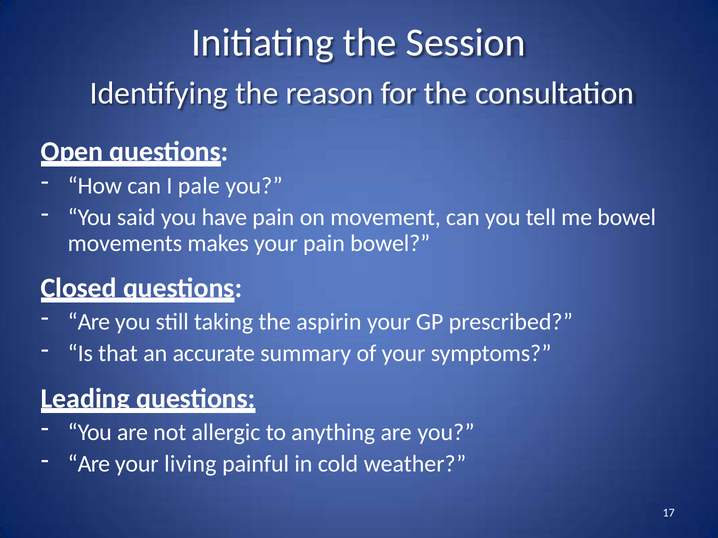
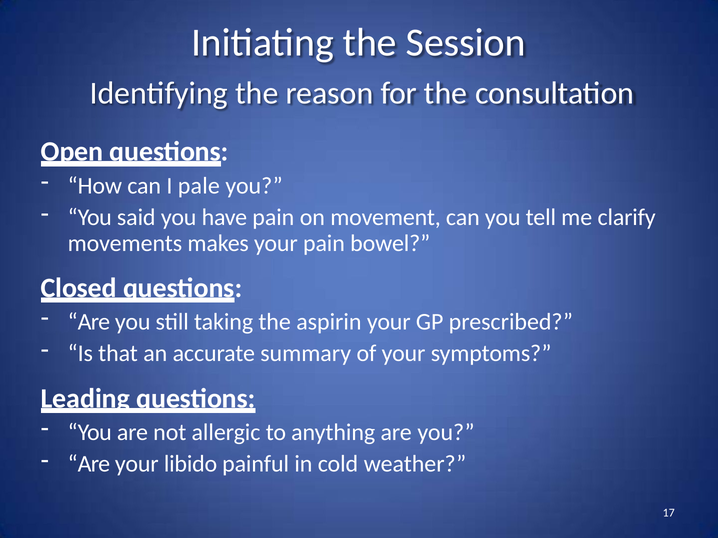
me bowel: bowel -> clarify (627, 218)
living: living -> libido (191, 464)
